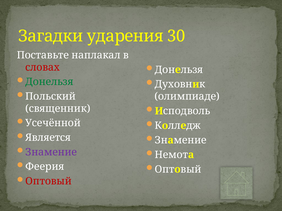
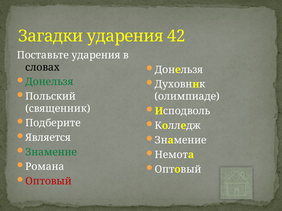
30: 30 -> 42 (176, 36)
Поставьте наплакал: наплакал -> ударения (96, 55)
словах colour: red -> black (43, 67)
Усечённой: Усечённой -> Подберите (53, 123)
Знамение colour: purple -> green (51, 152)
Феерия: Феерия -> Романа (45, 167)
